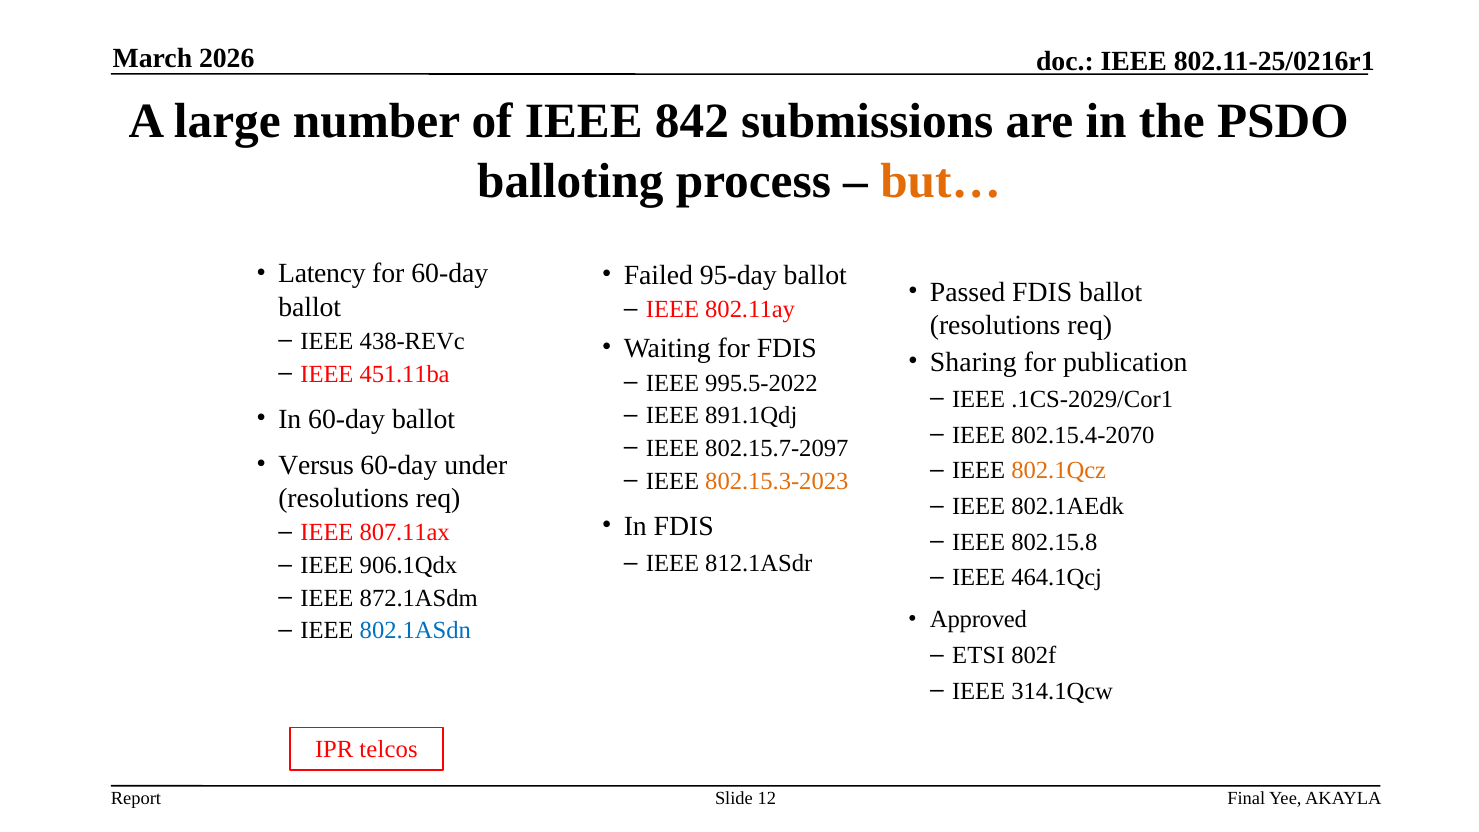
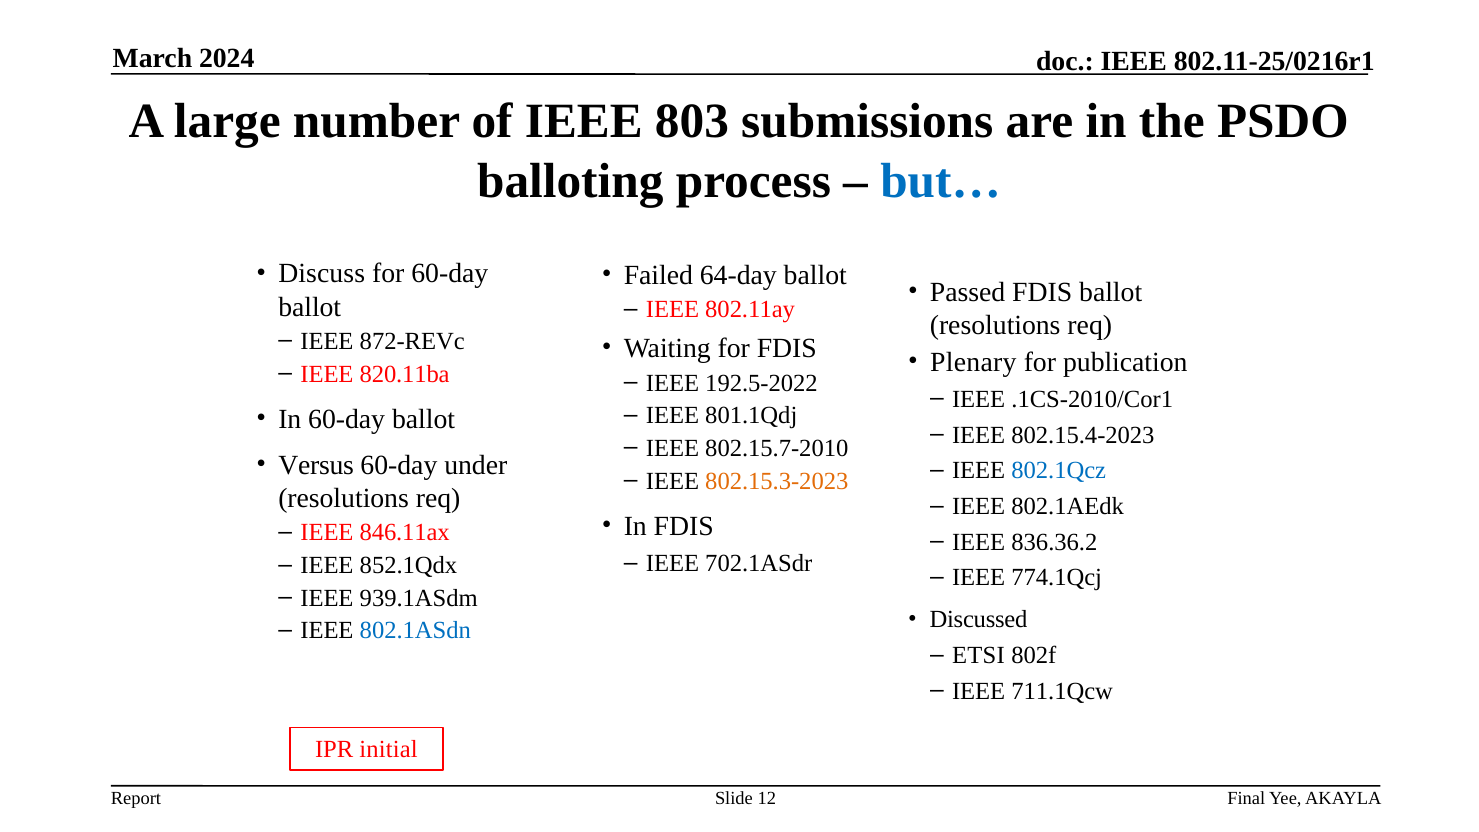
2026: 2026 -> 2024 (227, 59)
842: 842 -> 803 (692, 122)
but… colour: orange -> blue (941, 181)
Latency: Latency -> Discuss (322, 274)
95-day: 95-day -> 64-day (738, 275)
438-REVc: 438-REVc -> 872-REVc (412, 341)
Sharing: Sharing -> Plenary (973, 362)
451.11ba: 451.11ba -> 820.11ba (405, 374)
995.5-2022: 995.5-2022 -> 192.5-2022 (762, 383)
.1CS-2029/Cor1: .1CS-2029/Cor1 -> .1CS-2010/Cor1 (1092, 399)
891.1Qdj: 891.1Qdj -> 801.1Qdj (751, 416)
802.15.4-2070: 802.15.4-2070 -> 802.15.4-2023 (1083, 435)
802.15.7-2097: 802.15.7-2097 -> 802.15.7-2010 (777, 448)
802.1Qcz colour: orange -> blue (1059, 471)
807.11ax: 807.11ax -> 846.11ax (405, 533)
802.15.8: 802.15.8 -> 836.36.2 (1054, 542)
812.1ASdr: 812.1ASdr -> 702.1ASdr (759, 564)
906.1Qdx: 906.1Qdx -> 852.1Qdx (409, 565)
464.1Qcj: 464.1Qcj -> 774.1Qcj (1057, 578)
872.1ASdm: 872.1ASdm -> 939.1ASdm (419, 598)
Approved: Approved -> Discussed (978, 620)
314.1Qcw: 314.1Qcw -> 711.1Qcw (1062, 691)
telcos: telcos -> initial (389, 749)
